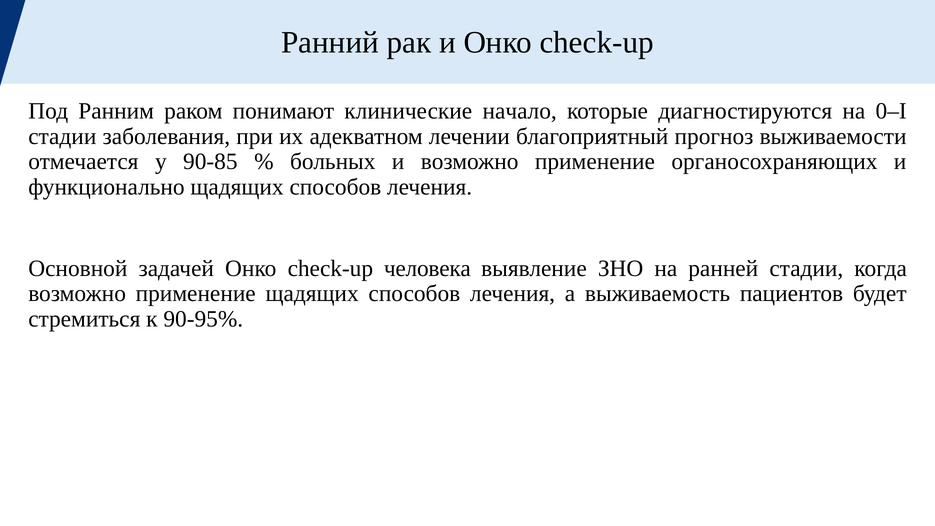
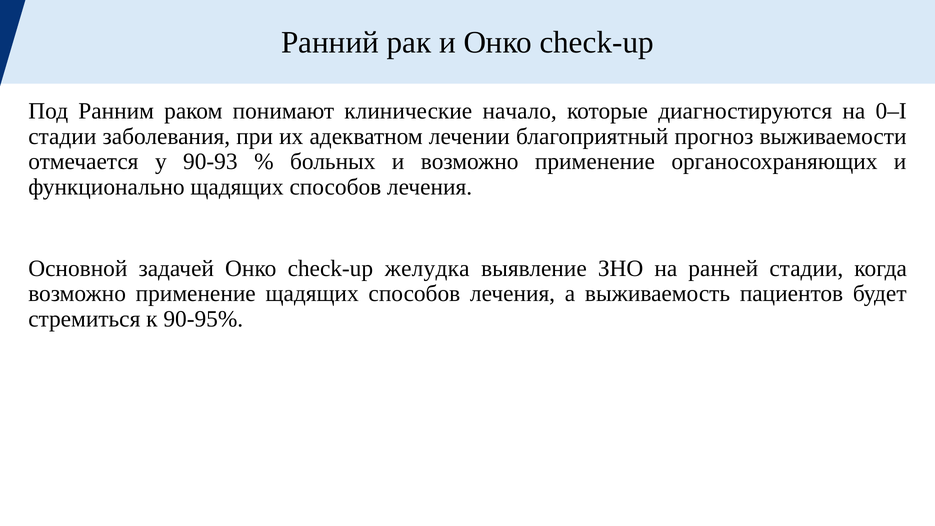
90-85: 90-85 -> 90-93 (210, 162)
человека: человека -> желудка (427, 268)
